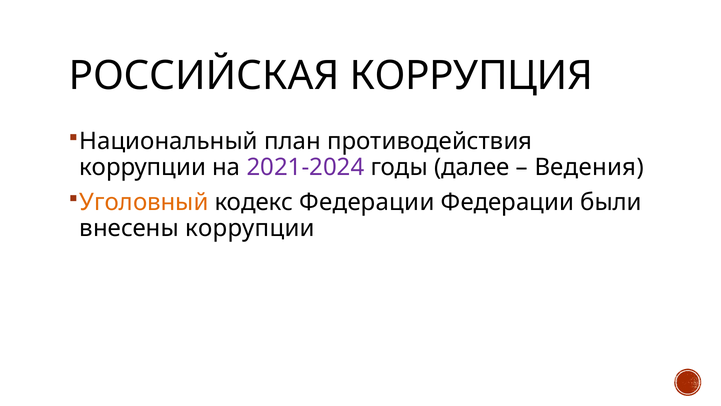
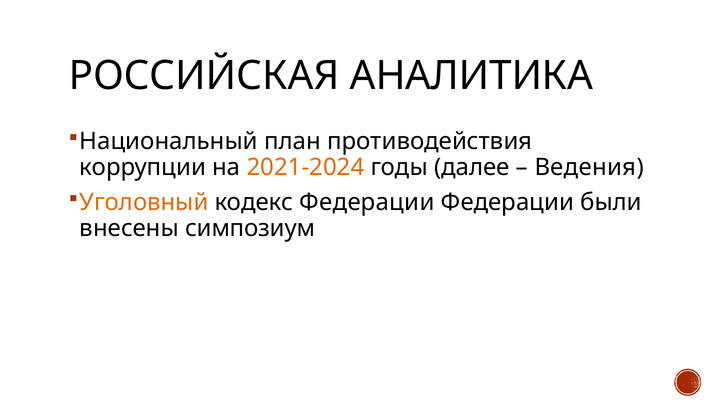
КОРРУПЦИЯ: КОРРУПЦИЯ -> АНАЛИТИКА (471, 76)
2021-2024 colour: purple -> orange (305, 167)
внесены коррупции: коррупции -> симпозиум (250, 228)
